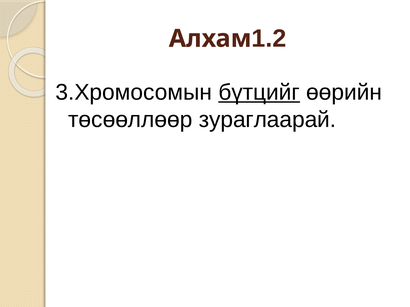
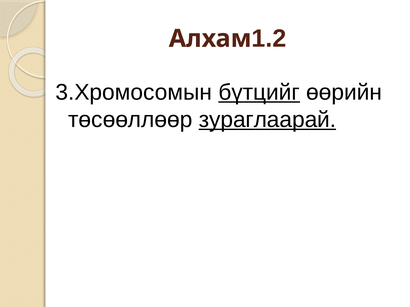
зураглаарай underline: none -> present (267, 120)
